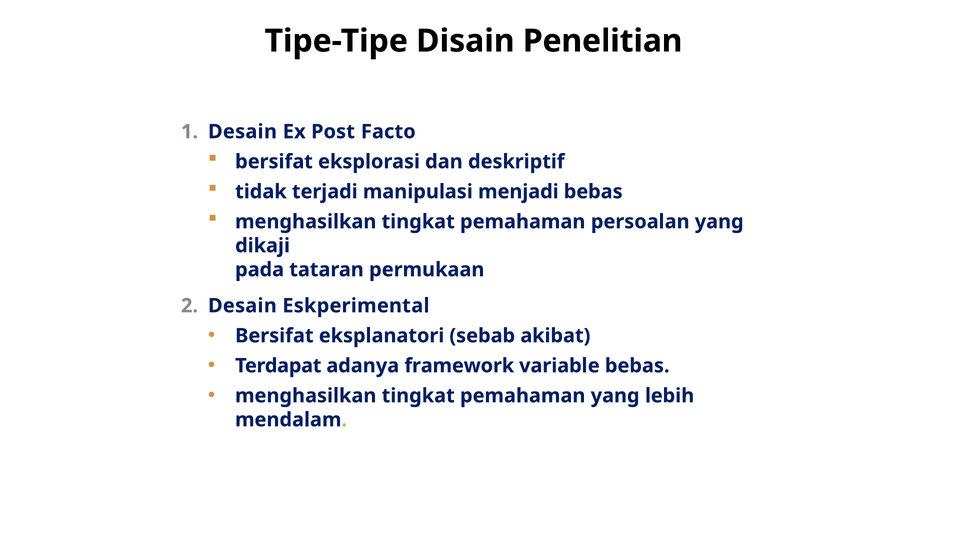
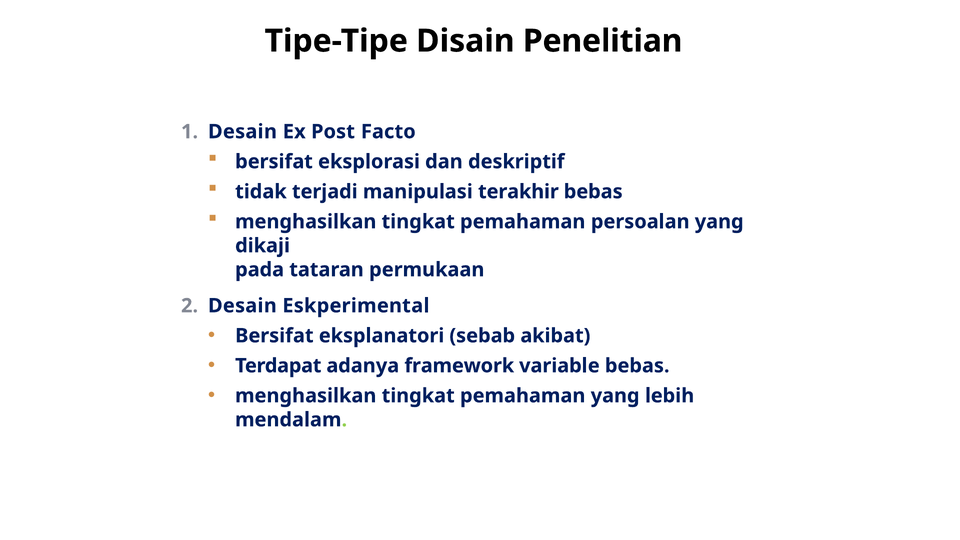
menjadi: menjadi -> terakhir (518, 192)
